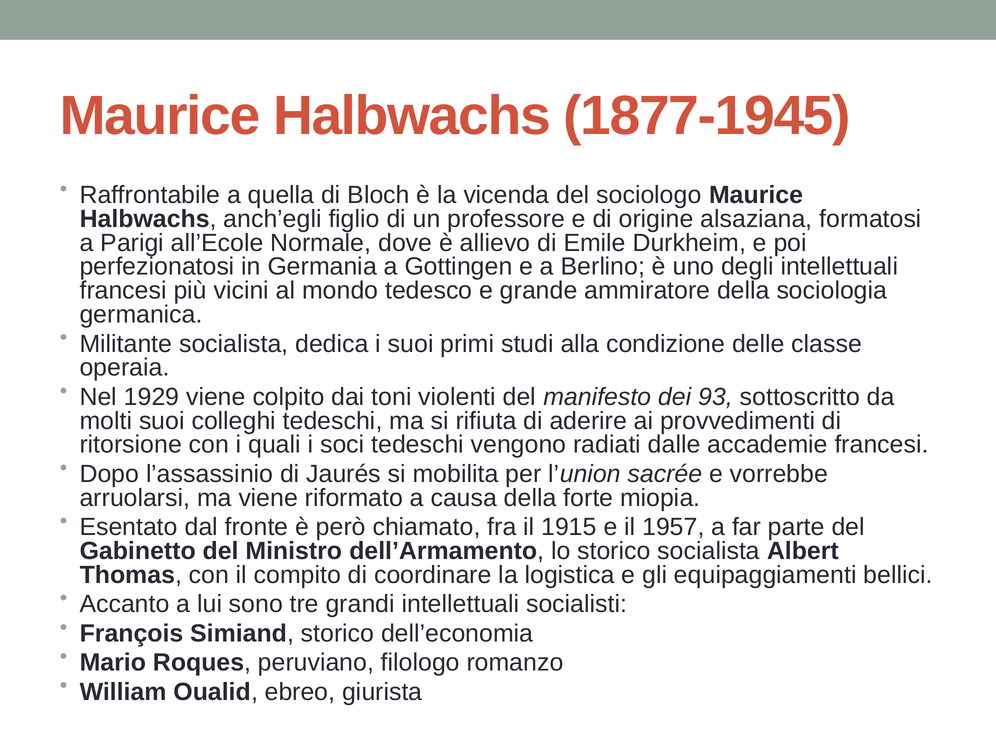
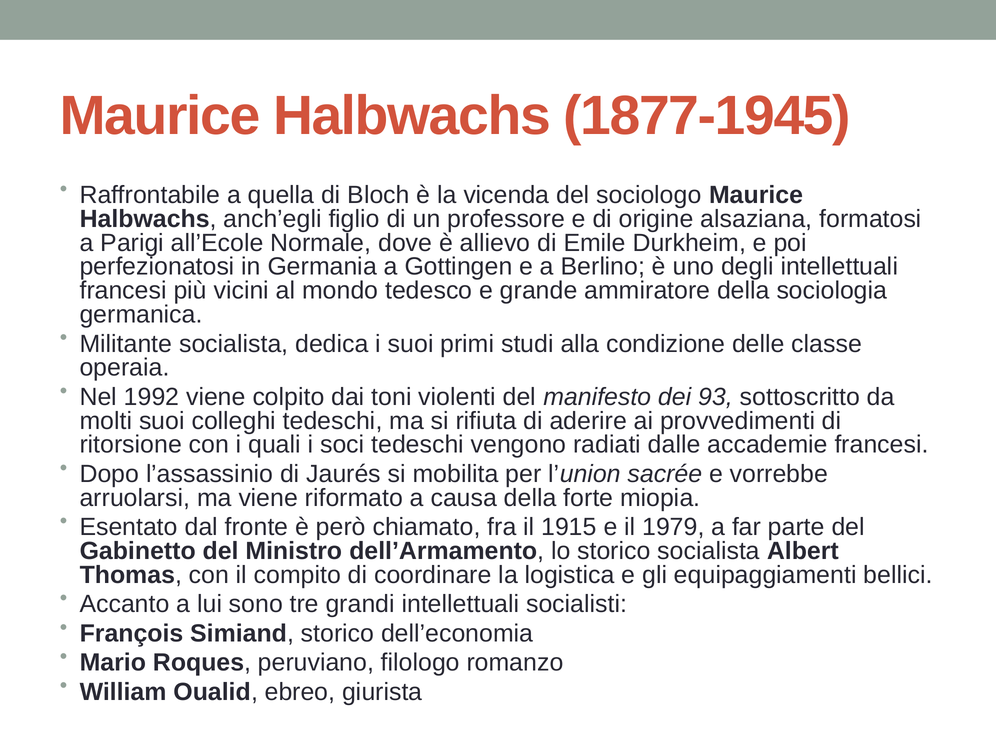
1929: 1929 -> 1992 (152, 397)
1957: 1957 -> 1979 (673, 527)
